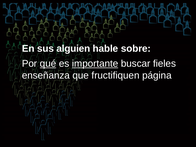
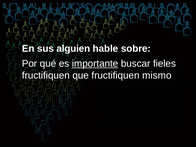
qué underline: present -> none (48, 64)
enseñanza: enseñanza -> fructifiquen (46, 75)
página: página -> mismo (157, 75)
